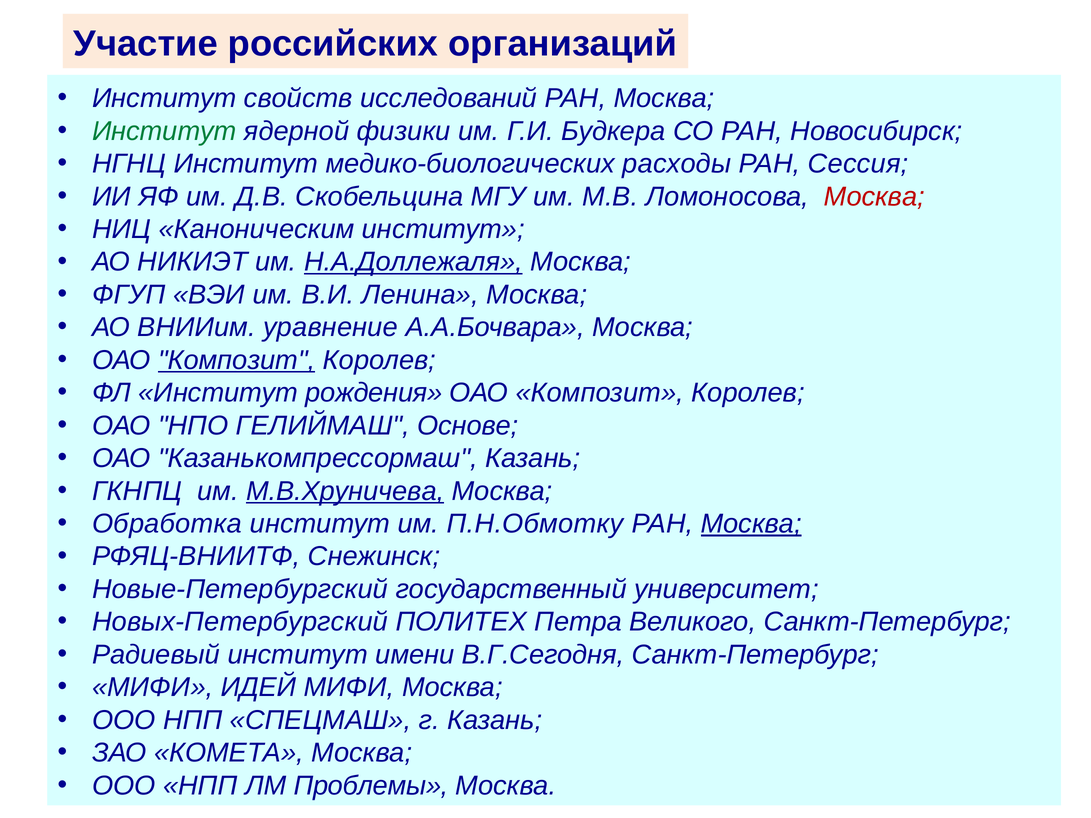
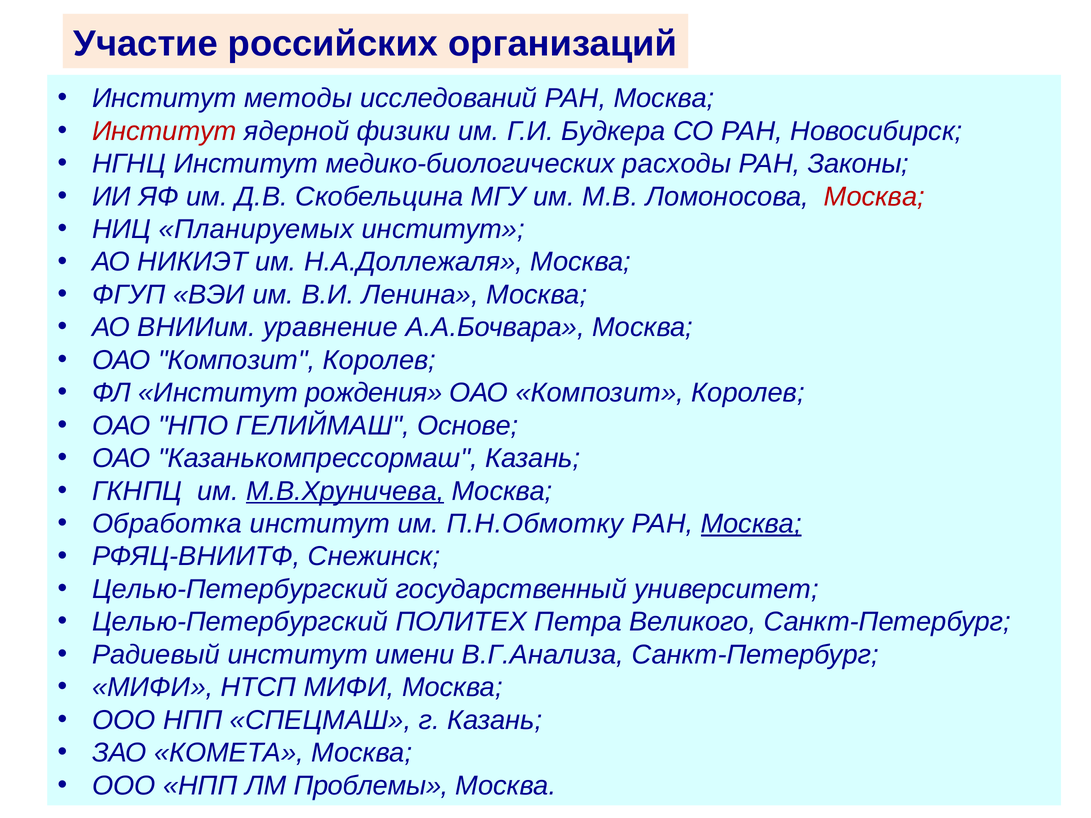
свойств: свойств -> методы (298, 98)
Институт colour: green -> red (164, 131)
Сессия: Сессия -> Законы (858, 164)
Каноническим: Каноническим -> Планируемых (256, 229)
Н.А.Доллежаля underline: present -> none (413, 262)
Композит underline: present -> none (237, 360)
Новые-Петербургский: Новые-Петербургский -> Целью-Петербургский (240, 589)
Новых-Петербургский: Новых-Петербургский -> Целью-Петербургский (240, 622)
В.Г.Сегодня: В.Г.Сегодня -> В.Г.Анализа (543, 655)
ИДЕЙ: ИДЕЙ -> НТСП (258, 688)
